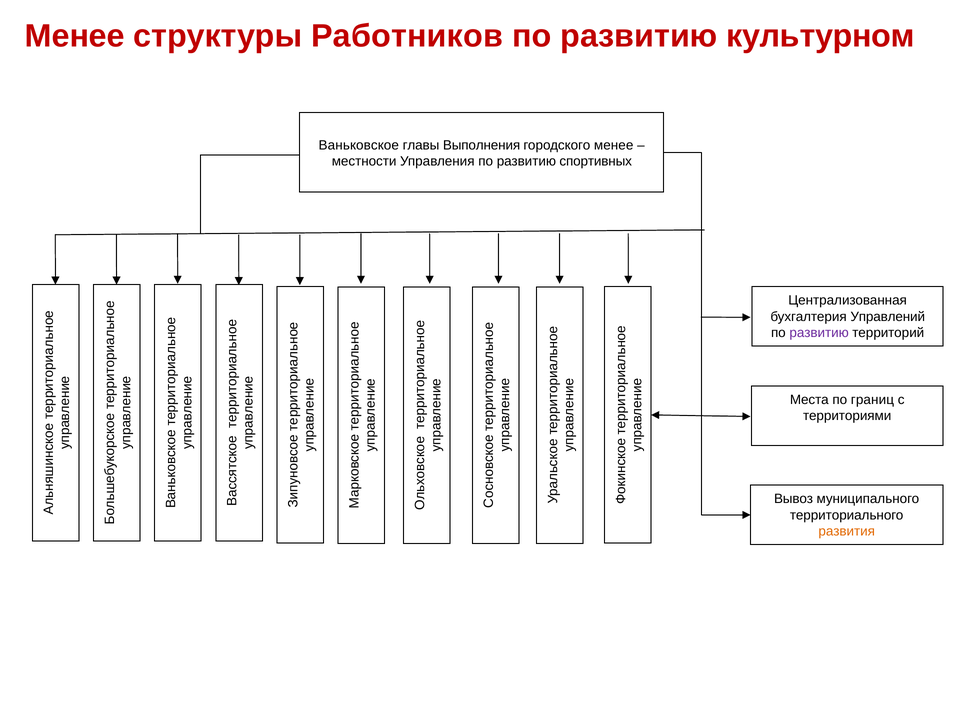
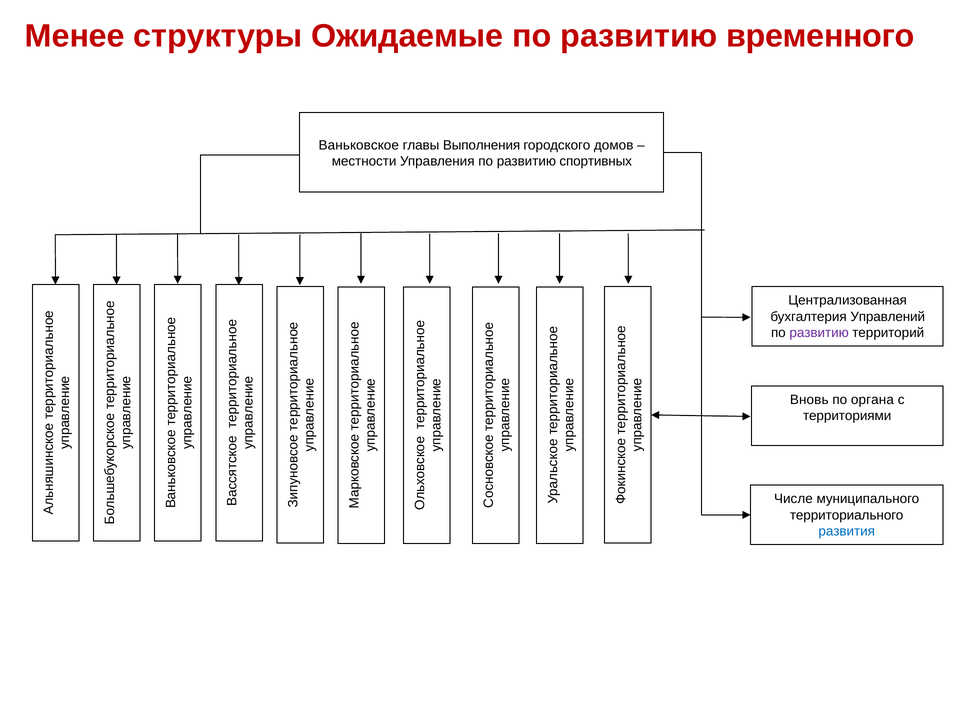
Работников: Работников -> Ожидаемые (407, 36)
культурном: культурном -> временного (820, 36)
городского менее: менее -> домов (614, 145)
Места: Места -> Вновь (809, 400)
границ: границ -> органа (872, 400)
Вывоз: Вывоз -> Числе (793, 499)
развития colour: orange -> blue (847, 532)
